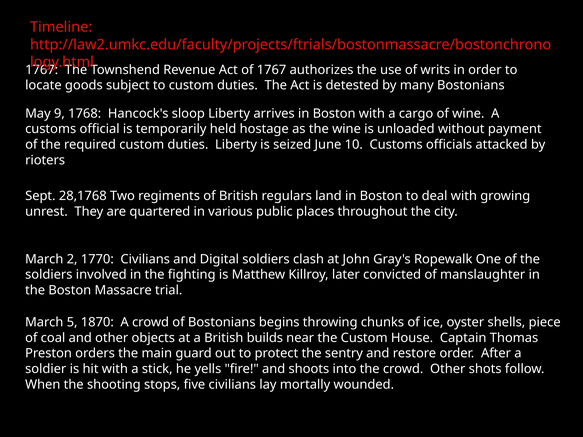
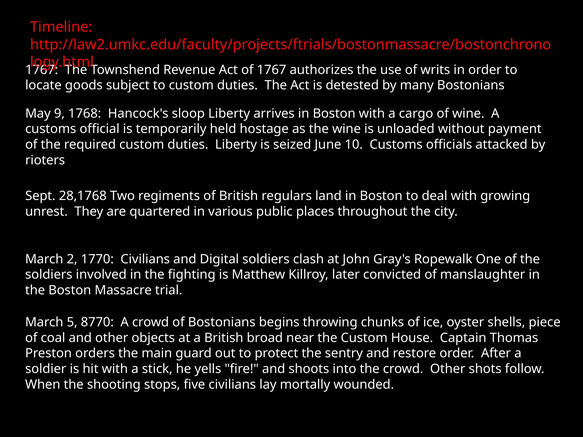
1870: 1870 -> 8770 (97, 322)
builds: builds -> broad (265, 338)
